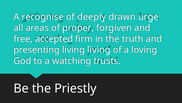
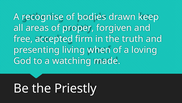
deeply: deeply -> bodies (92, 17)
urge: urge -> keep (148, 17)
living living: living -> when (99, 50)
trusts: trusts -> made (107, 60)
